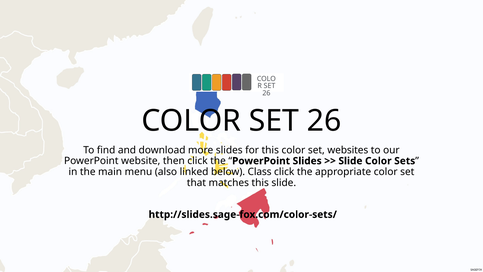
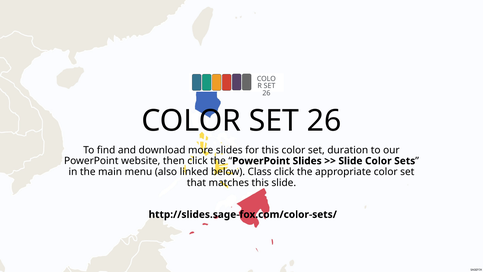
websites: websites -> duration (348, 150)
